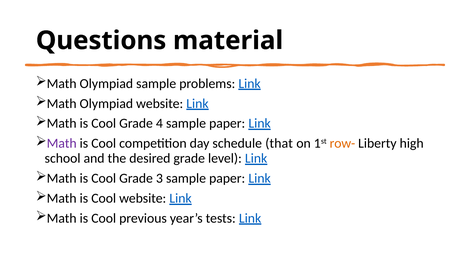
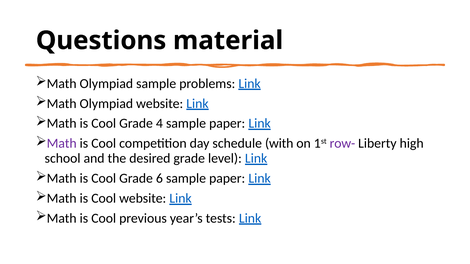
that: that -> with (279, 144)
row- colour: orange -> purple (342, 144)
3: 3 -> 6 (159, 179)
